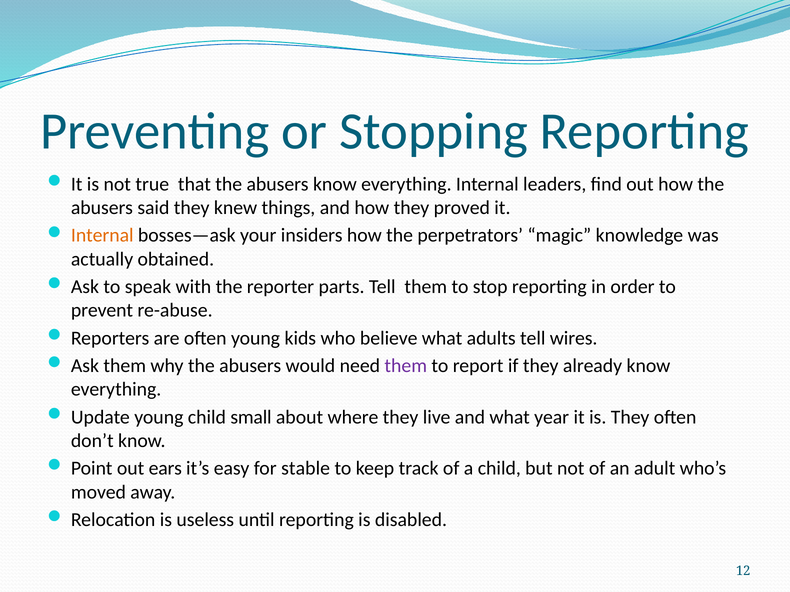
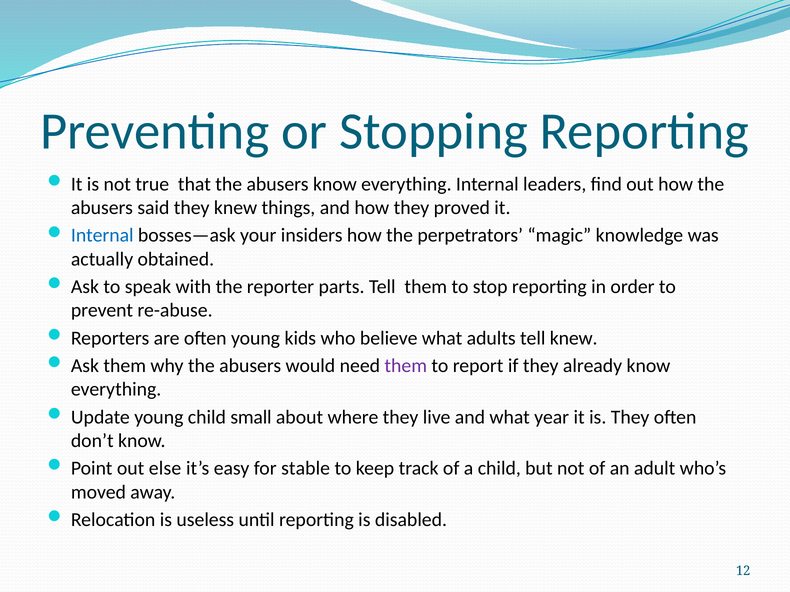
Internal colour: orange -> blue (102, 236)
tell wires: wires -> knew (574, 338)
ears: ears -> else (165, 469)
